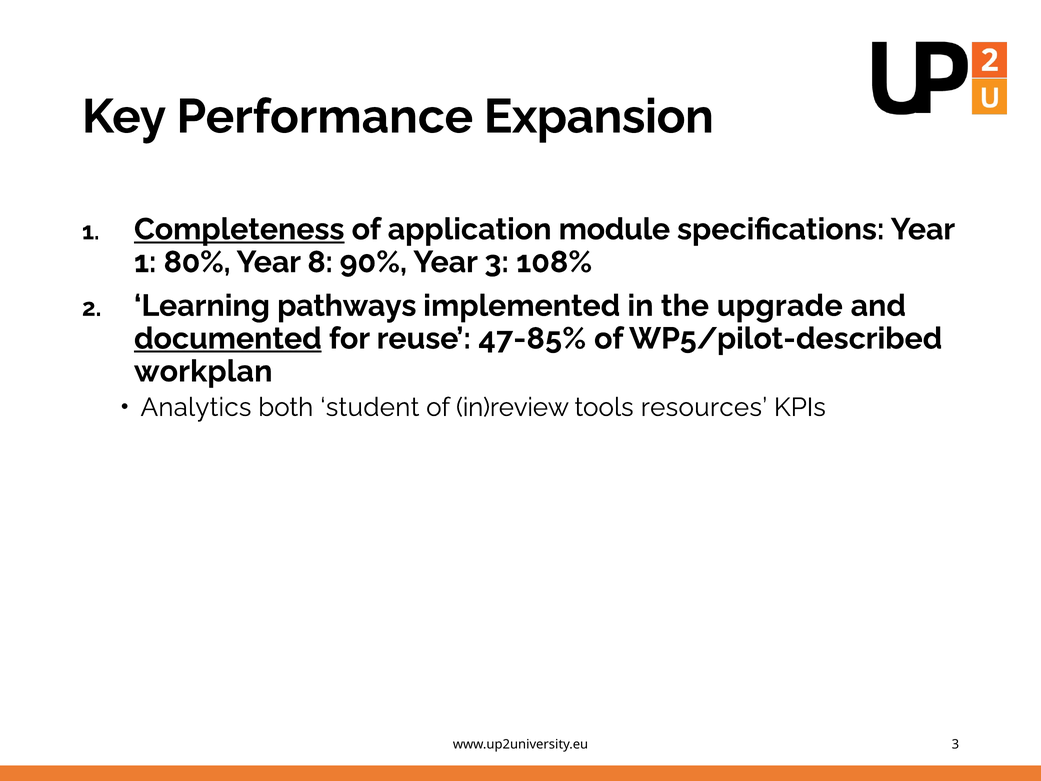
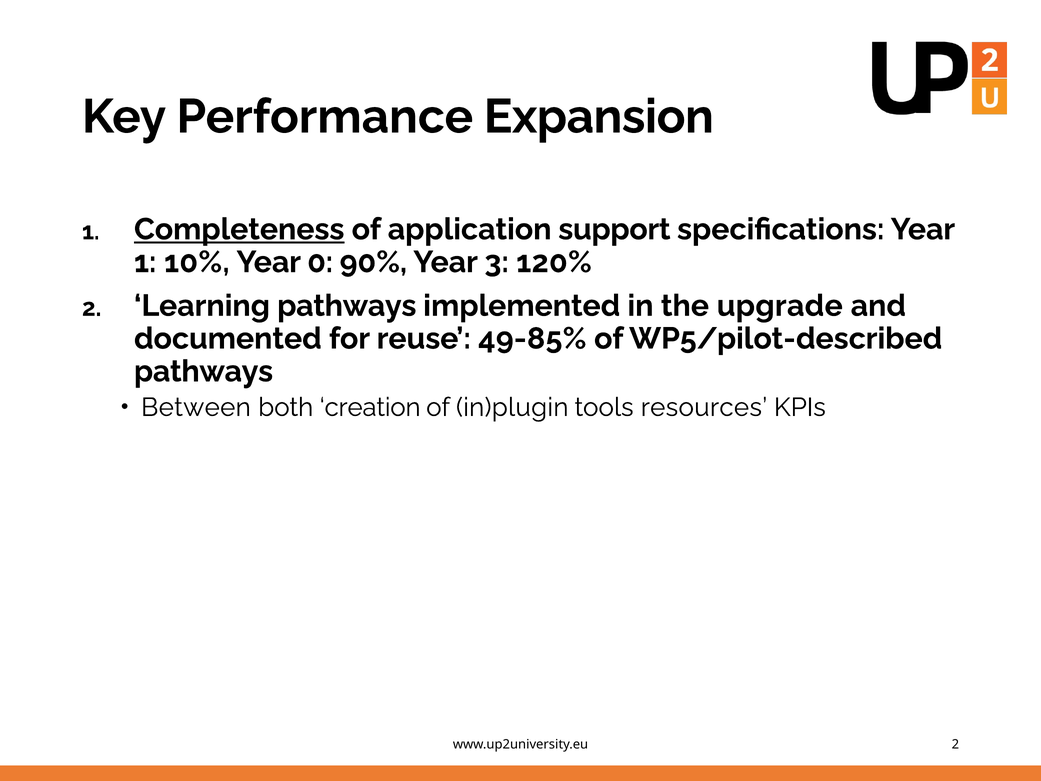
module: module -> support (614, 229)
80%: 80% -> 10% (197, 262)
8: 8 -> 0 (320, 262)
108%: 108% -> 120% (554, 262)
documented underline: present -> none (228, 338)
47-85%: 47-85% -> 49-85% (532, 338)
workplan: workplan -> pathways (204, 371)
Analytics: Analytics -> Between (196, 407)
student: student -> creation (370, 407)
in)review: in)review -> in)plugin (512, 407)
www.up2university.eu 3: 3 -> 2 (955, 744)
